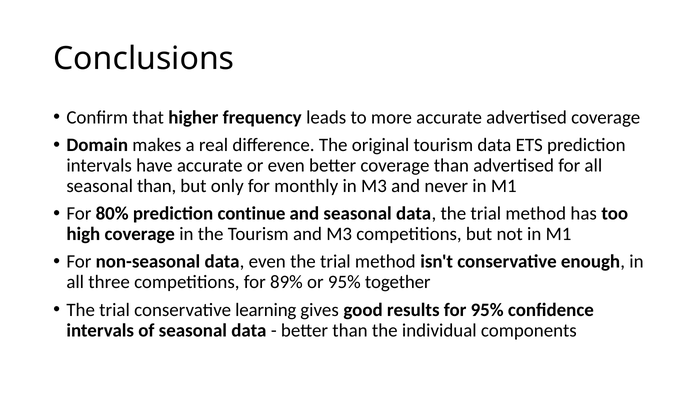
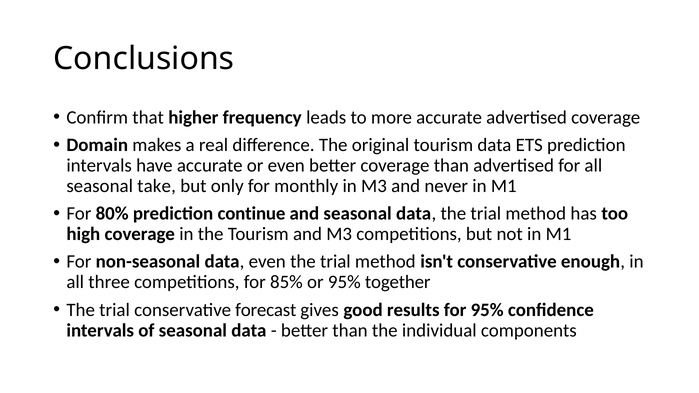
seasonal than: than -> take (157, 186)
89%: 89% -> 85% (286, 282)
learning: learning -> forecast (266, 310)
